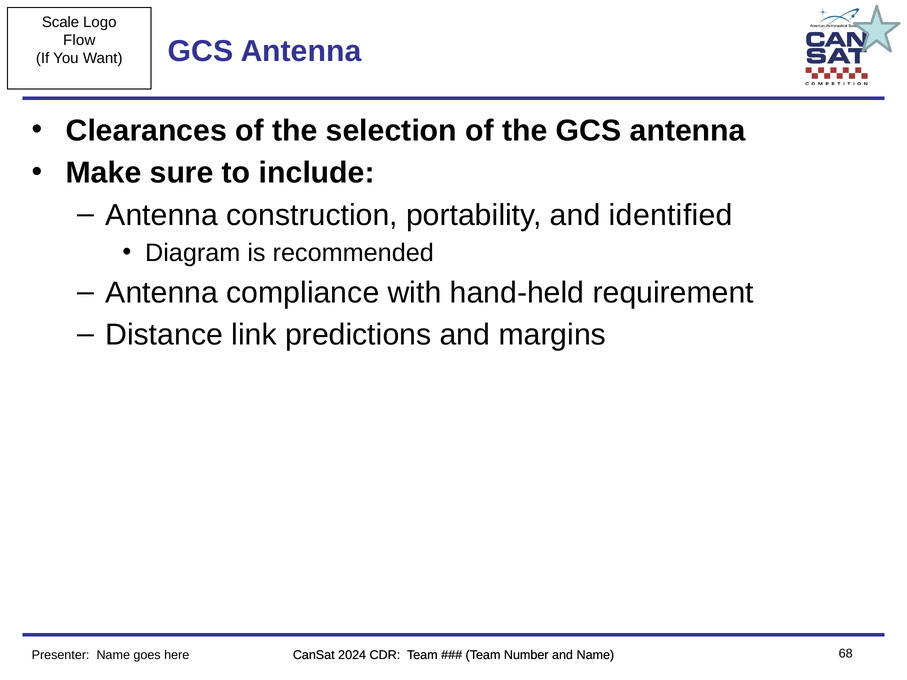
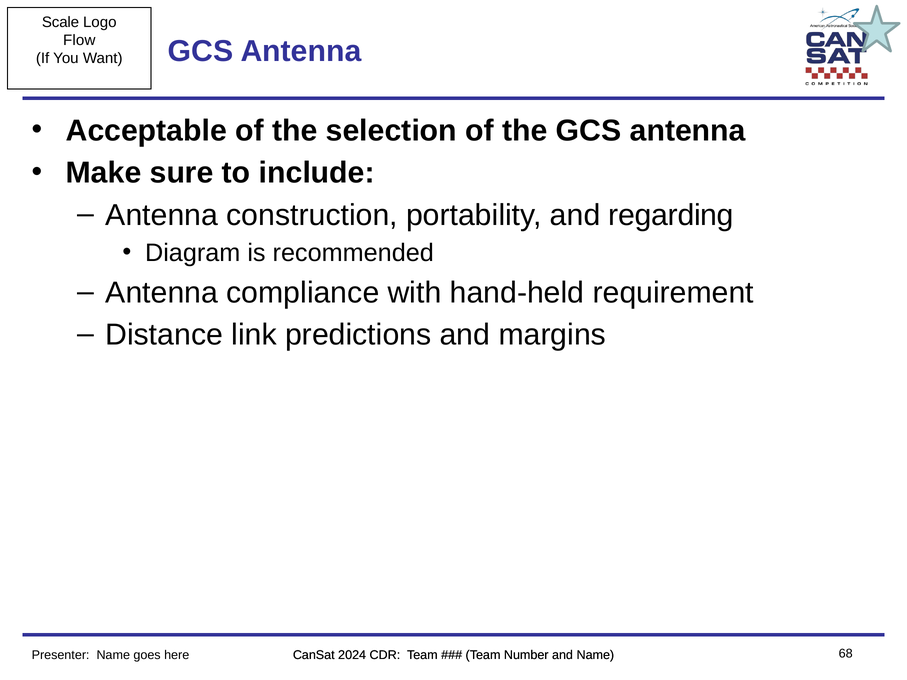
Clearances: Clearances -> Acceptable (146, 131)
identified: identified -> regarding (671, 215)
